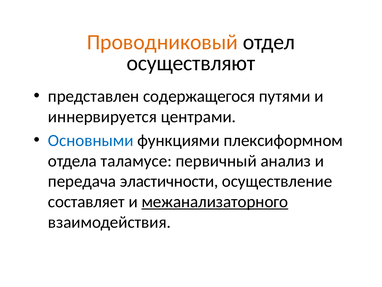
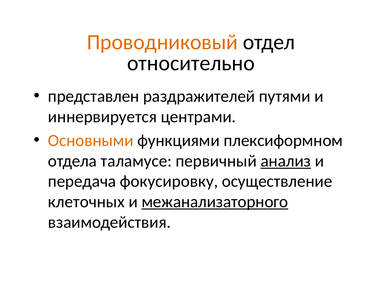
осуществляют: осуществляют -> относительно (191, 63)
содержащегося: содержащегося -> раздражителей (199, 96)
Основными colour: blue -> orange (91, 140)
анализ underline: none -> present (286, 161)
эластичности: эластичности -> фокусировку (169, 181)
составляет: составляет -> клеточных (86, 201)
